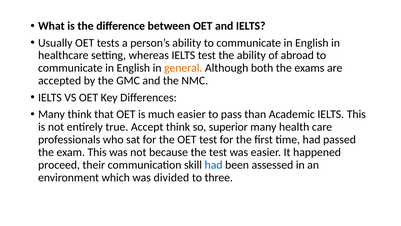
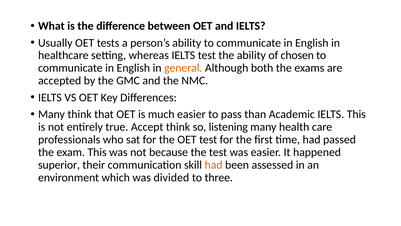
abroad: abroad -> chosen (297, 55)
superior: superior -> listening (228, 127)
proceed: proceed -> superior (59, 165)
had colour: blue -> orange (214, 165)
